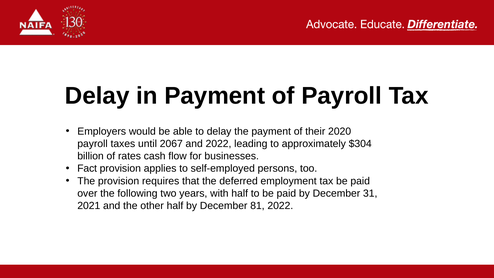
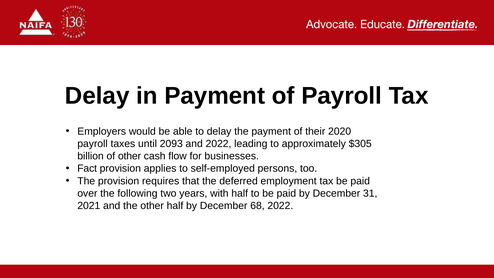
2067: 2067 -> 2093 (171, 144)
$304: $304 -> $305 (360, 144)
of rates: rates -> other (130, 156)
81: 81 -> 68 (257, 206)
